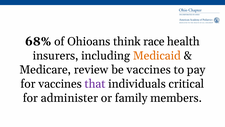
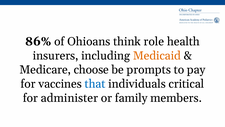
68%: 68% -> 86% (38, 41)
race: race -> role (154, 41)
review: review -> choose (91, 70)
be vaccines: vaccines -> prompts (149, 70)
that colour: purple -> blue (95, 84)
